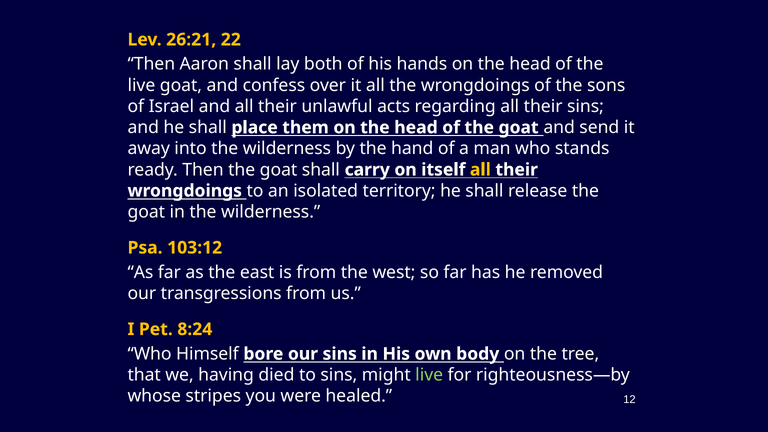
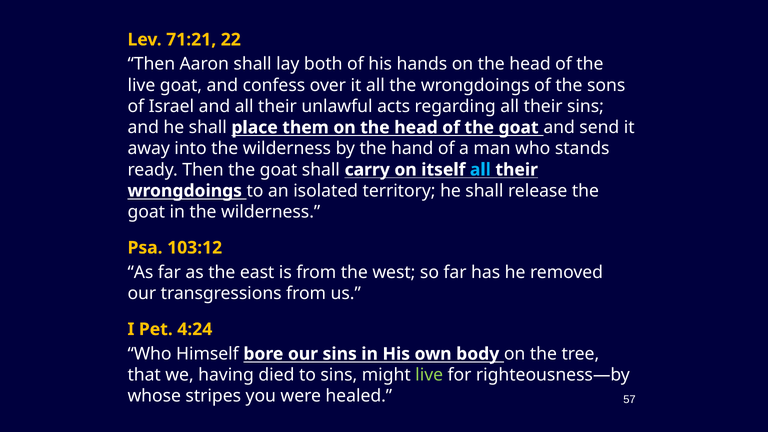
26:21: 26:21 -> 71:21 (191, 40)
all colour: yellow -> light blue (480, 170)
8:24: 8:24 -> 4:24 (195, 329)
12: 12 -> 57 (629, 399)
